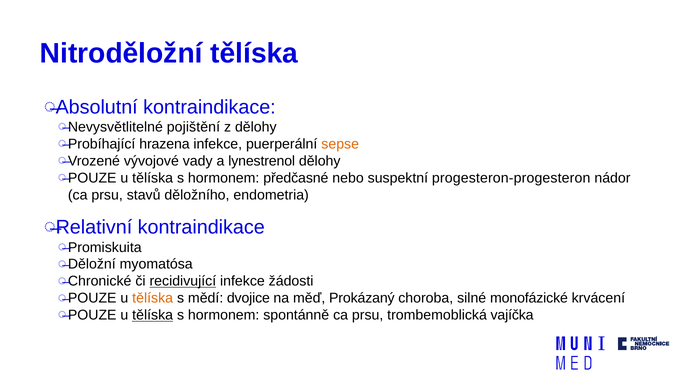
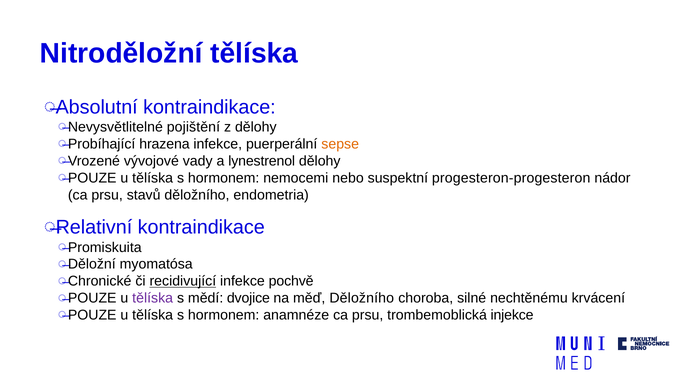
předčasné: předčasné -> nemocemi (296, 178)
žádosti: žádosti -> pochvě (291, 281)
tělíska colour: orange -> purple (153, 298)
měď Prokázaný: Prokázaný -> Děložního (362, 298)
monofázické: monofázické -> nechtěnému (529, 298)
tělíska underline: present -> none (153, 315)
spontánně: spontánně -> anamnéze (296, 315)
vajíčka: vajíčka -> injekce (512, 315)
